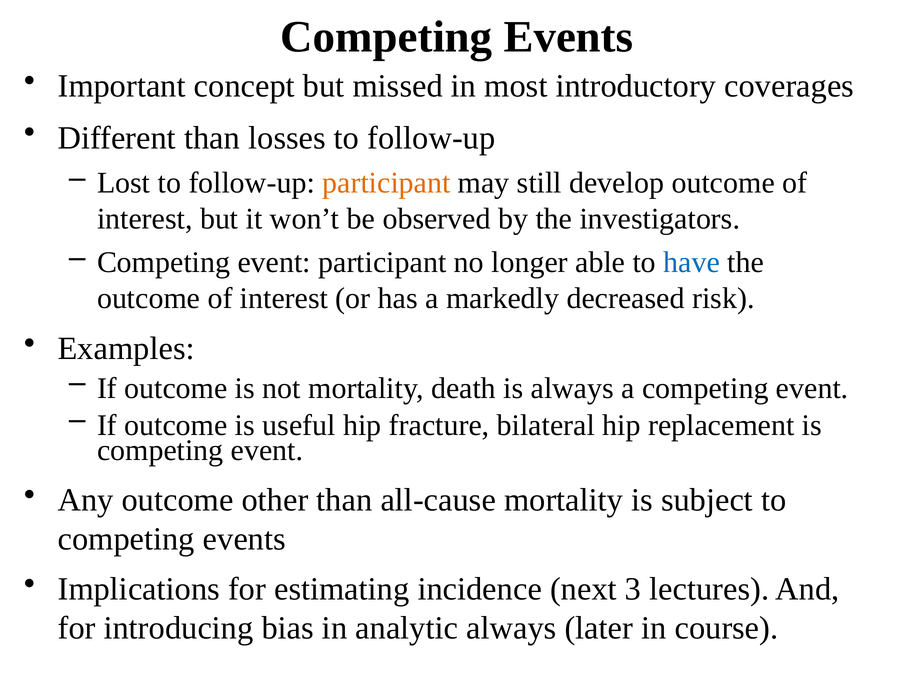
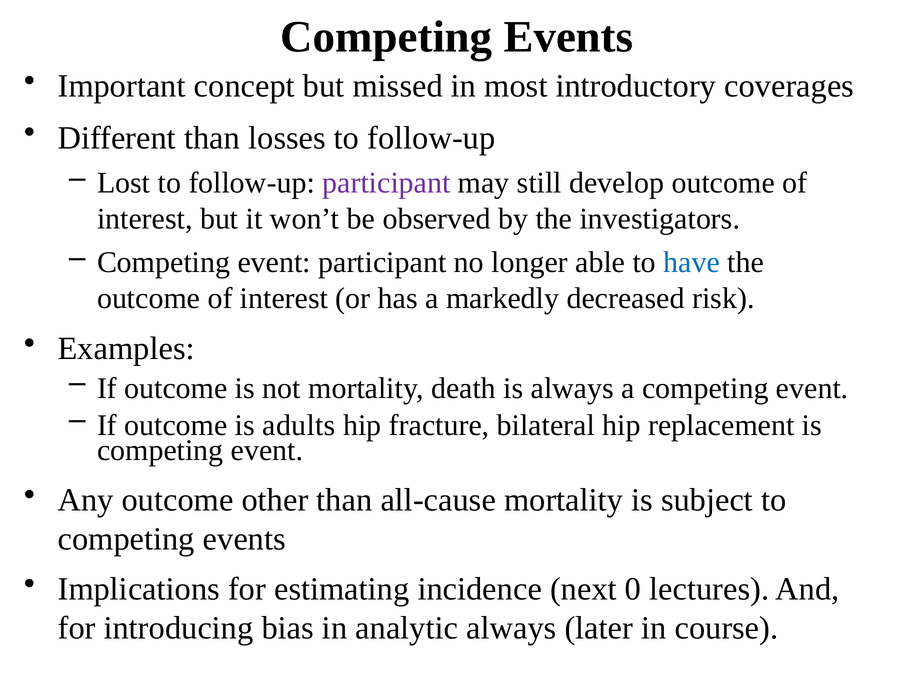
participant colour: orange -> purple (386, 183)
useful: useful -> adults (299, 425)
3: 3 -> 0 (633, 589)
